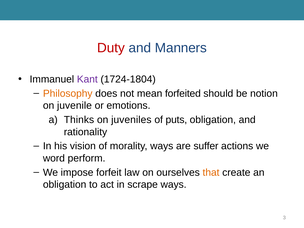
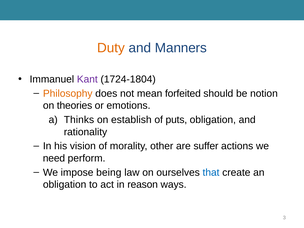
Duty colour: red -> orange (111, 48)
juvenile: juvenile -> theories (75, 106)
juveniles: juveniles -> establish (131, 120)
morality ways: ways -> other (162, 146)
word: word -> need (54, 158)
forfeit: forfeit -> being (109, 172)
that colour: orange -> blue (211, 172)
scrape: scrape -> reason (143, 185)
